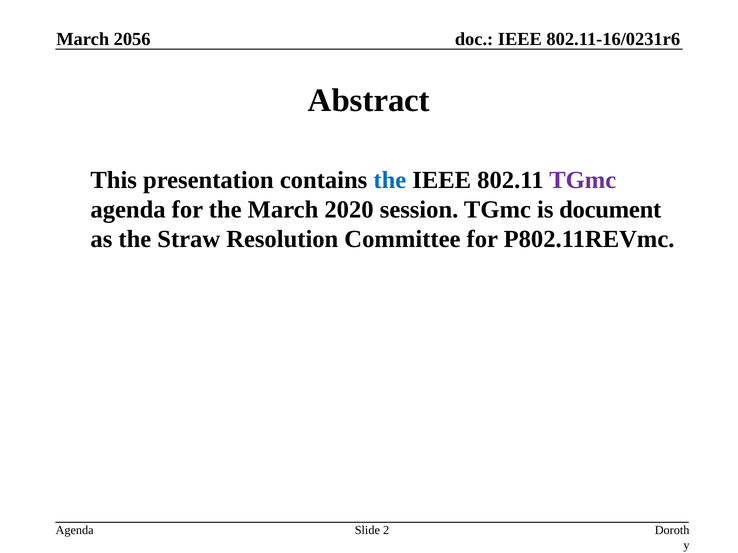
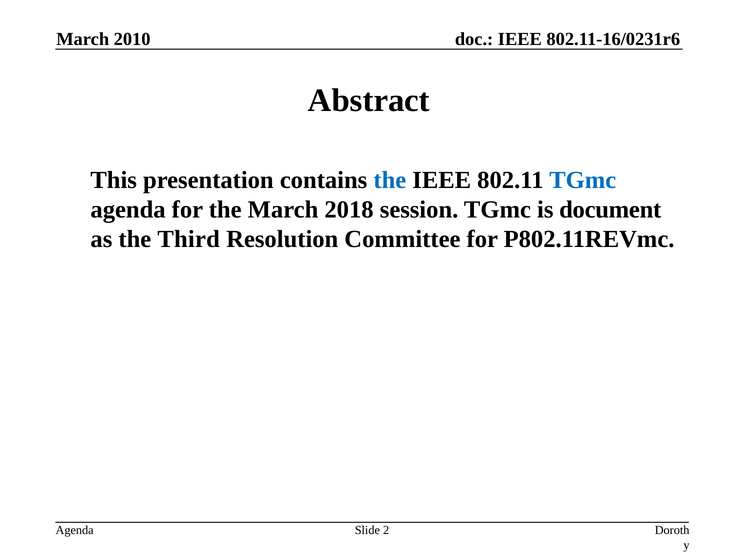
2056: 2056 -> 2010 (132, 39)
TGmc colour: purple -> blue (583, 180)
2020: 2020 -> 2018 (349, 210)
Straw: Straw -> Third (189, 239)
